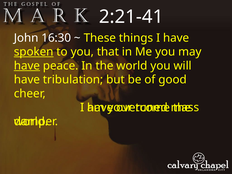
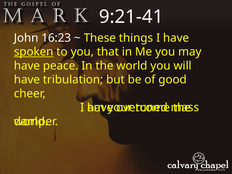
2:21-41: 2:21-41 -> 9:21-41 (131, 17)
16:30: 16:30 -> 16:23 (56, 38)
have underline: present -> none (27, 66)
